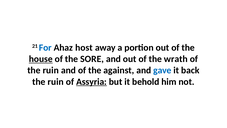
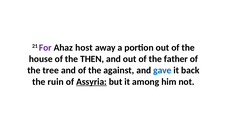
For colour: blue -> purple (45, 47)
house underline: present -> none (41, 59)
SORE: SORE -> THEN (92, 59)
wrath: wrath -> father (176, 59)
ruin: ruin -> tree (51, 70)
behold: behold -> among (146, 82)
